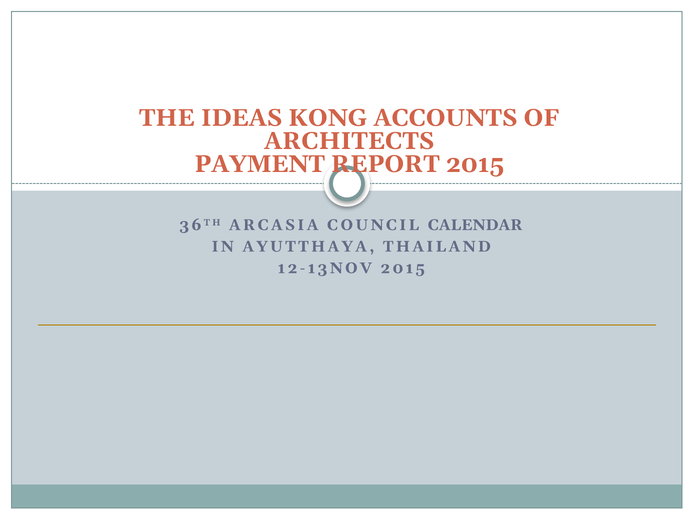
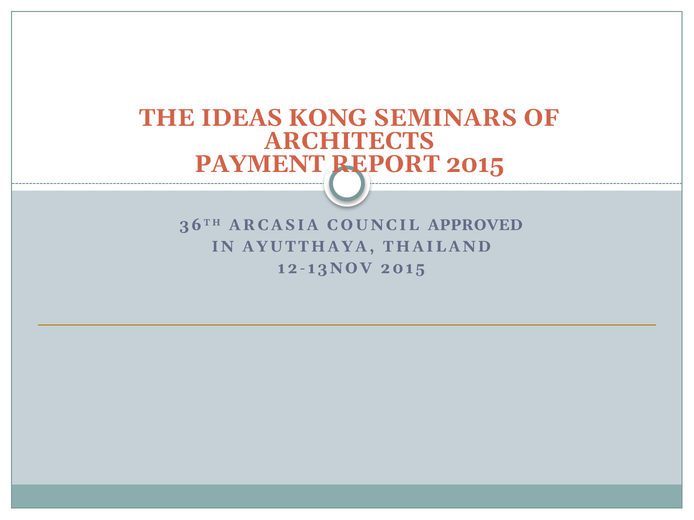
ACCOUNTS: ACCOUNTS -> SEMINARS (445, 118)
CALENDAR: CALENDAR -> APPROVED (475, 225)
